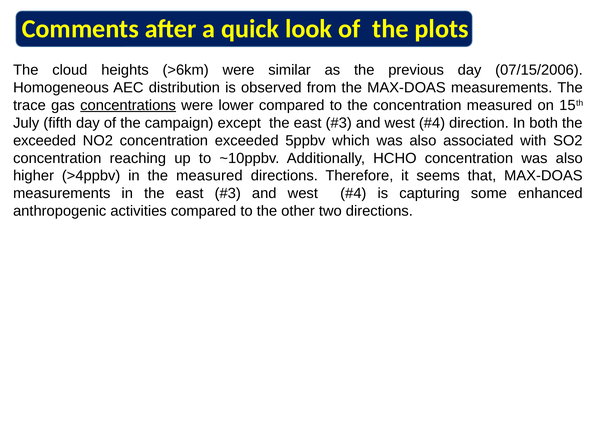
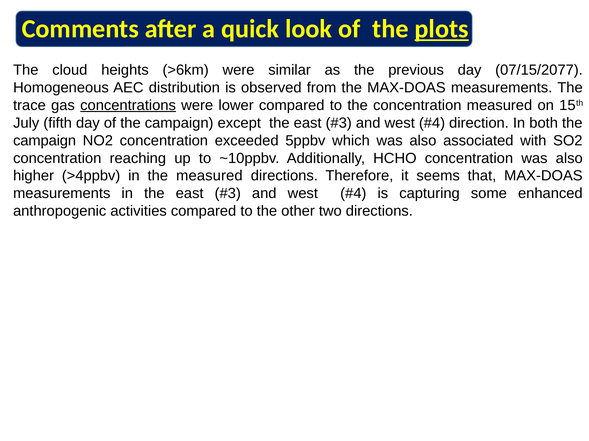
plots underline: none -> present (442, 29)
07/15/2006: 07/15/2006 -> 07/15/2077 (539, 70)
exceeded: exceeded -> campaign (45, 141)
